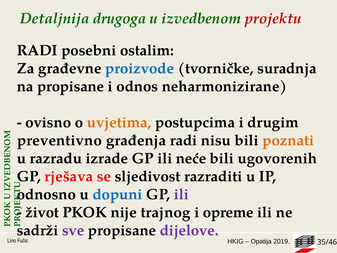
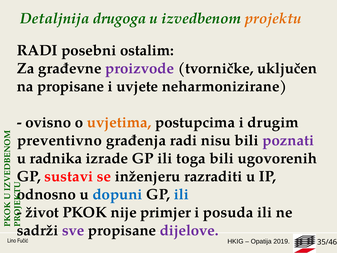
projektu colour: red -> orange (273, 18)
proizvode colour: blue -> purple (140, 68)
suradnja: suradnja -> uključen (287, 68)
odnos: odnos -> uvjete (137, 86)
poznati colour: orange -> purple (288, 140)
razradu: razradu -> radnika (56, 158)
neće: neće -> toga (191, 158)
rješava: rješava -> sustavi (69, 176)
sljedivost: sljedivost -> inženjeru (148, 176)
ili colour: purple -> blue (181, 194)
trajnog: trajnog -> primjer (166, 212)
opreme: opreme -> posuda (228, 212)
